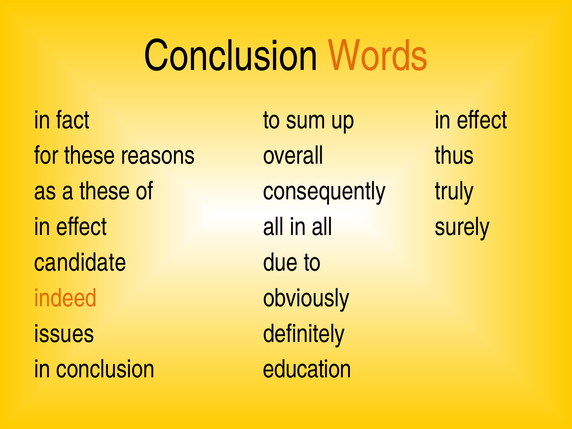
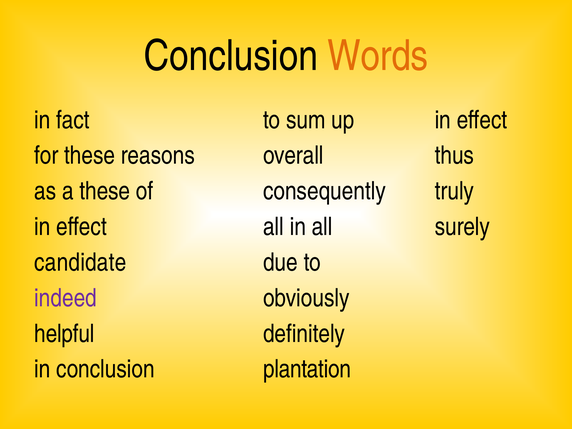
indeed colour: orange -> purple (66, 298)
issues: issues -> helpful (64, 334)
education: education -> plantation (307, 369)
